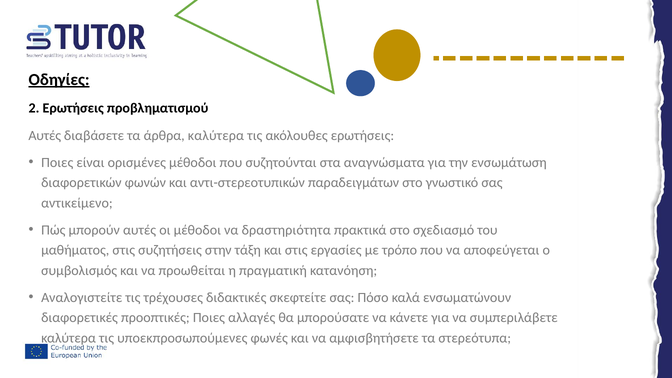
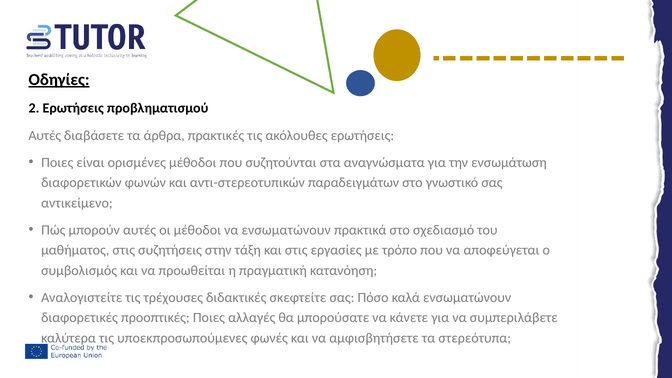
άρθρα καλύτερα: καλύτερα -> πρακτικές (216, 135)
να δραστηριότητα: δραστηριότητα -> ενσωματώνουν (286, 230)
